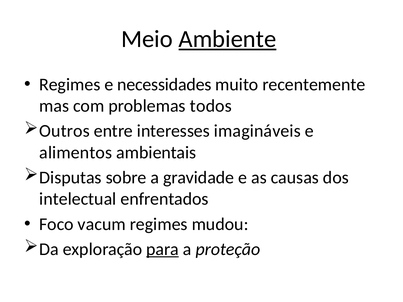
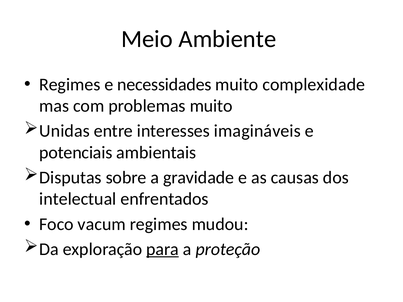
Ambiente underline: present -> none (227, 39)
recentemente: recentemente -> complexidade (314, 85)
problemas todos: todos -> muito (211, 106)
Outros: Outros -> Unidas (64, 131)
alimentos: alimentos -> potenciais (76, 153)
